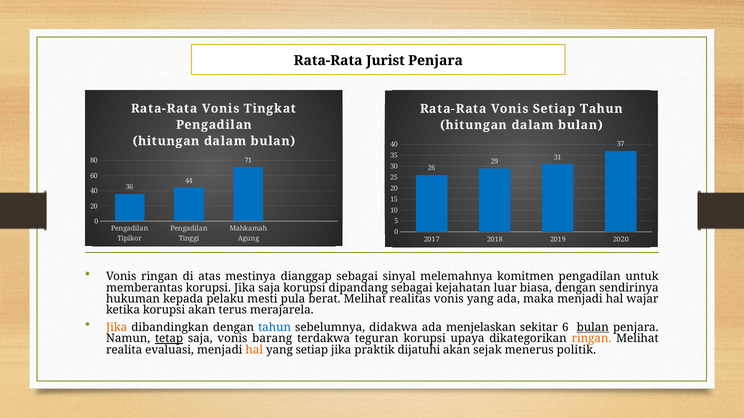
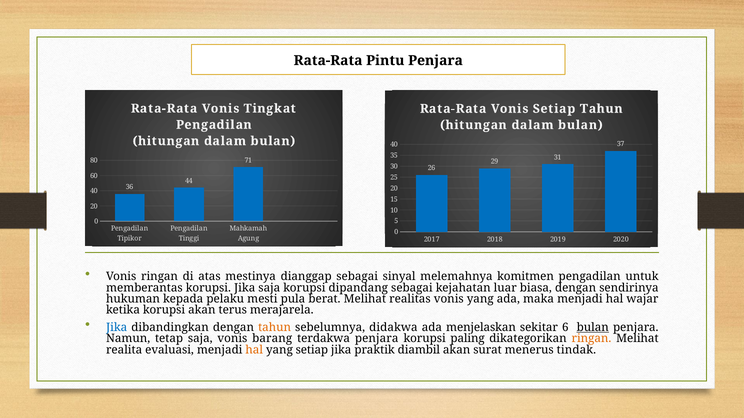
Jurist: Jurist -> Pintu (385, 61)
Jika colour: orange -> blue (117, 328)
tahun colour: blue -> orange (275, 328)
tetap underline: present -> none (169, 339)
terdakwa teguran: teguran -> penjara (377, 339)
upaya: upaya -> paling (468, 339)
dijatuhi: dijatuhi -> diambil (419, 350)
sejak: sejak -> surat (488, 350)
politik: politik -> tindak (576, 350)
